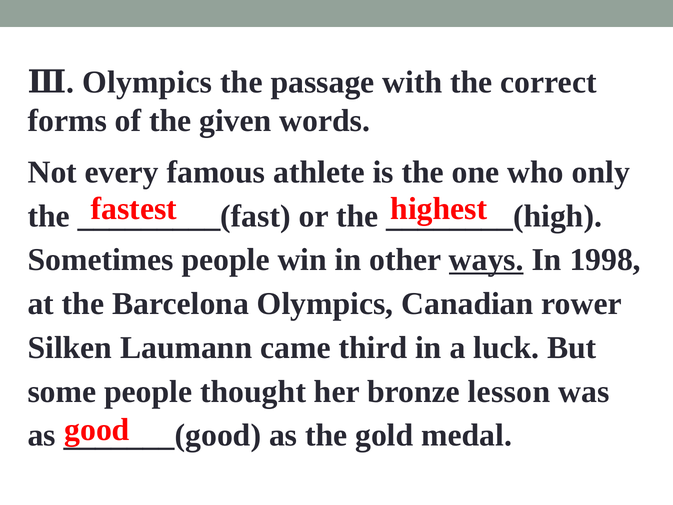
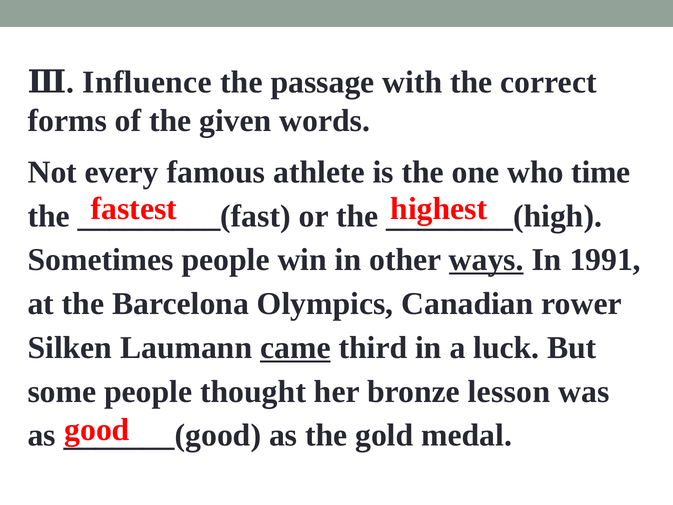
Ⅲ Olympics: Olympics -> Influence (147, 82)
only: only -> time (601, 172)
1998: 1998 -> 1991 (605, 260)
came underline: none -> present (295, 348)
